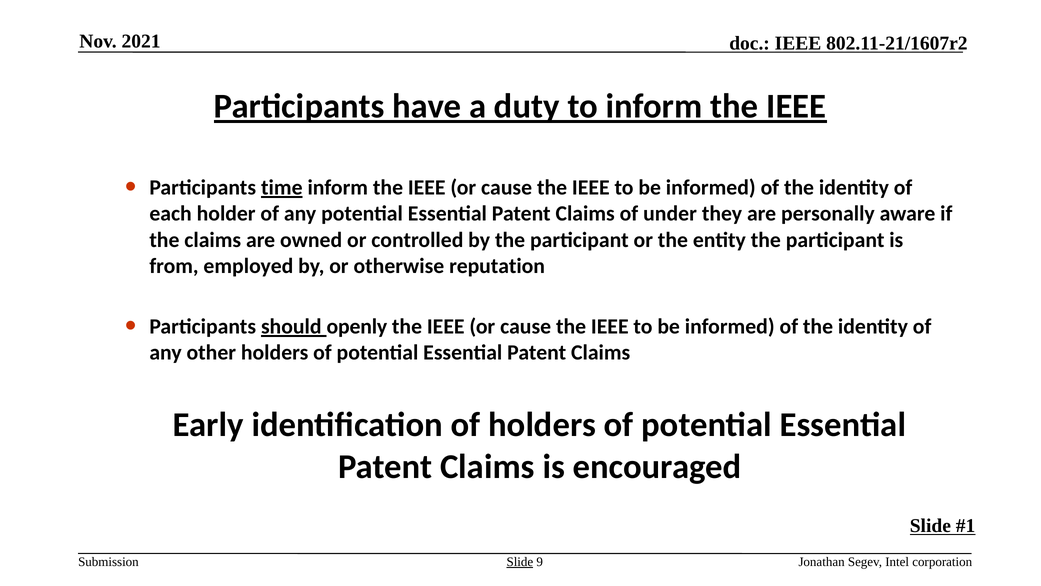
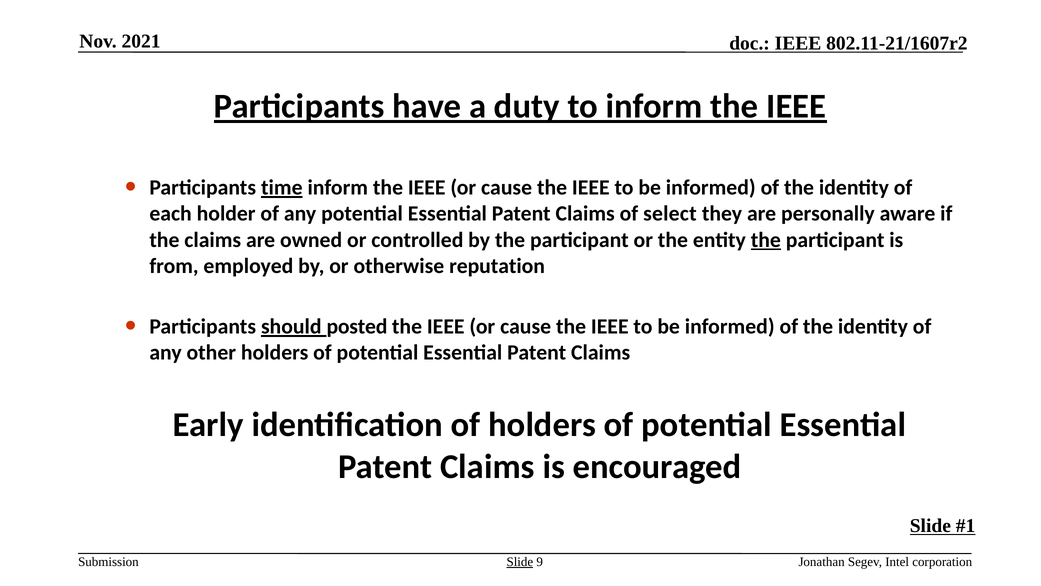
under: under -> select (670, 214)
the underline: none -> present (766, 240)
openly: openly -> posted (357, 326)
